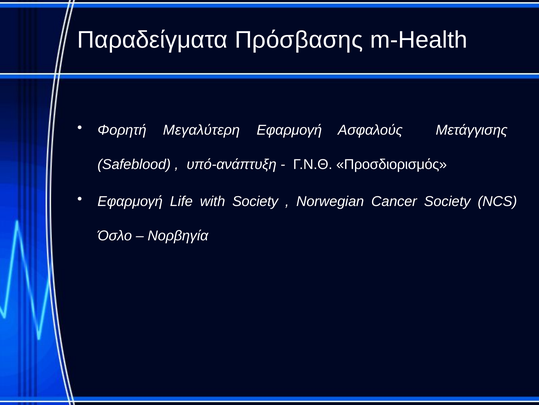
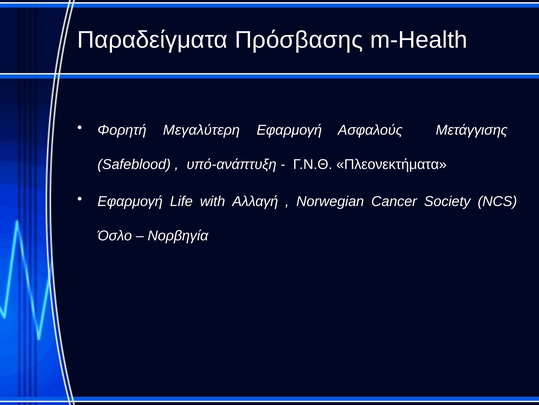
Προσδιορισμός: Προσδιορισμός -> Πλεονεκτήματα (392, 164)
with Society: Society -> Αλλαγή (255, 201)
